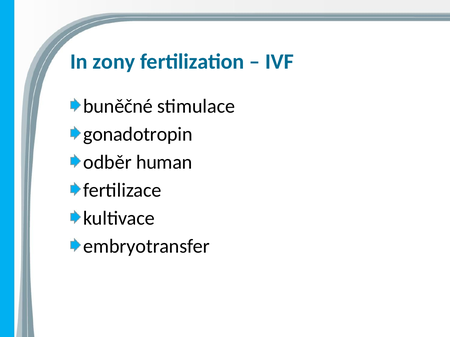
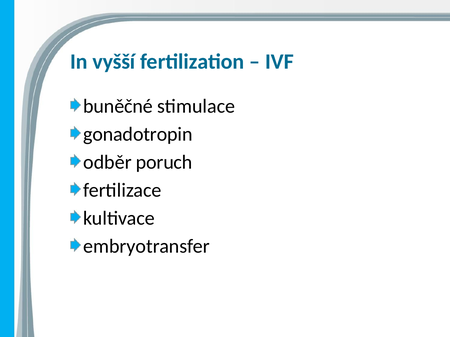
zony: zony -> vyšší (114, 62)
human: human -> poruch (164, 162)
